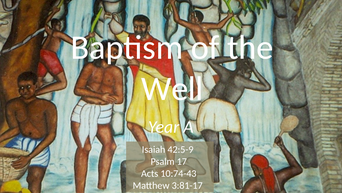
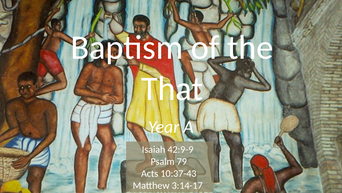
Well: Well -> That (172, 88)
42:5-9: 42:5-9 -> 42:9-9 (180, 149)
17: 17 -> 79 (182, 161)
10:74-43: 10:74-43 -> 10:37-43 (178, 173)
3:81-17: 3:81-17 -> 3:14-17 (187, 185)
